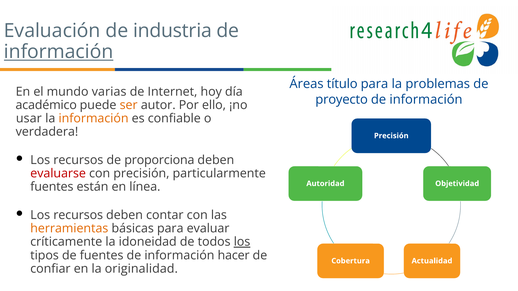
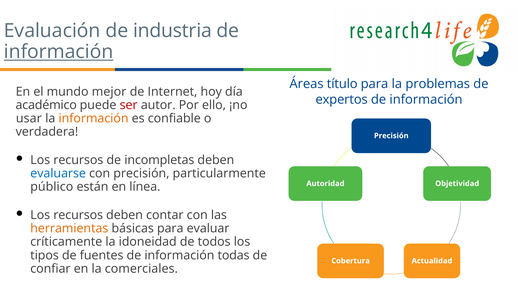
varias: varias -> mejor (109, 92)
proyecto: proyecto -> expertos (342, 100)
ser colour: orange -> red (129, 105)
proporciona: proporciona -> incompletas (159, 160)
evaluarse colour: red -> blue (58, 174)
fuentes: fuentes -> público (52, 187)
los underline: present -> none (242, 242)
hacer: hacer -> todas (234, 256)
originalidad: originalidad -> comerciales (141, 269)
